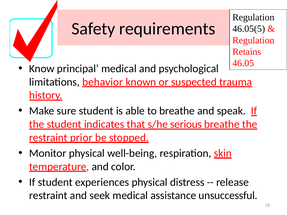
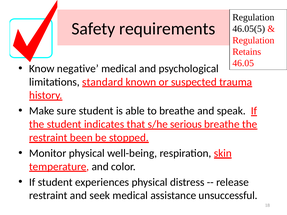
principal: principal -> negative (78, 69)
behavior: behavior -> standard (103, 82)
prior: prior -> been (81, 138)
